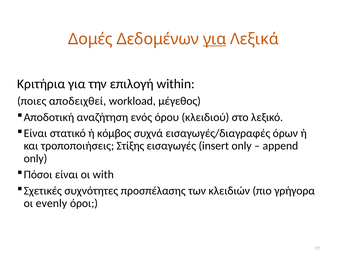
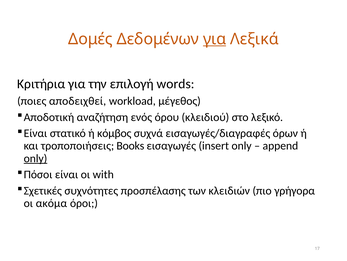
within: within -> words (176, 84)
Στίξης: Στίξης -> Books (130, 145)
only underline: none -> present (35, 158)
evenly: evenly -> ακόμα (51, 203)
